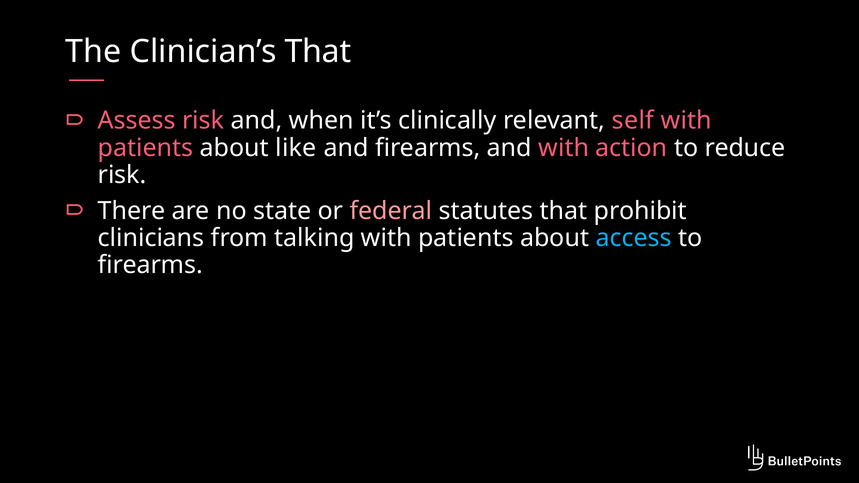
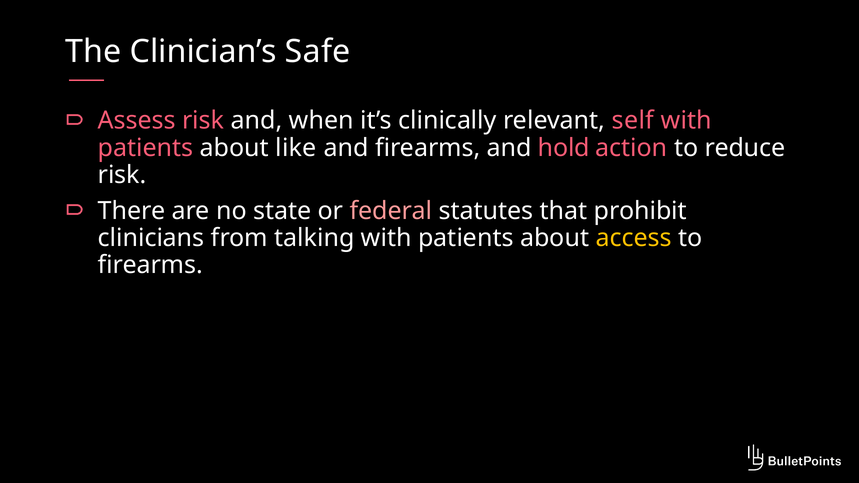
Clinician’s That: That -> Safe (318, 52)
and with: with -> hold (564, 148)
access colour: light blue -> yellow (634, 238)
